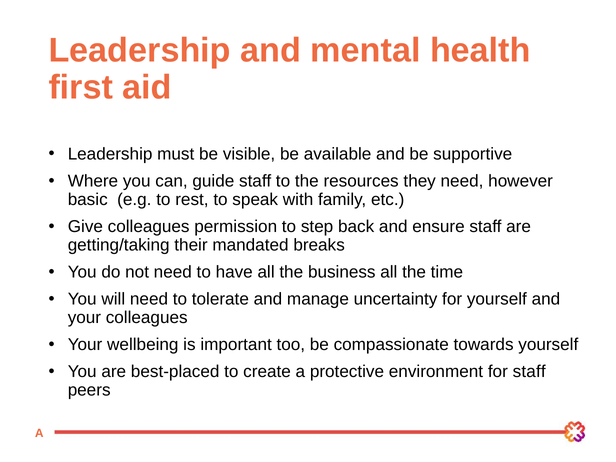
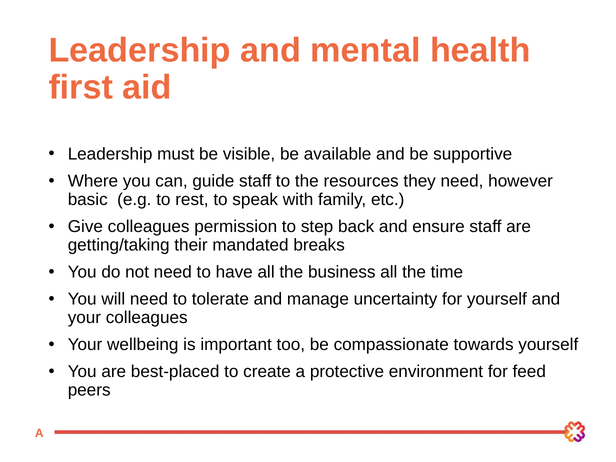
for staff: staff -> feed (529, 372)
